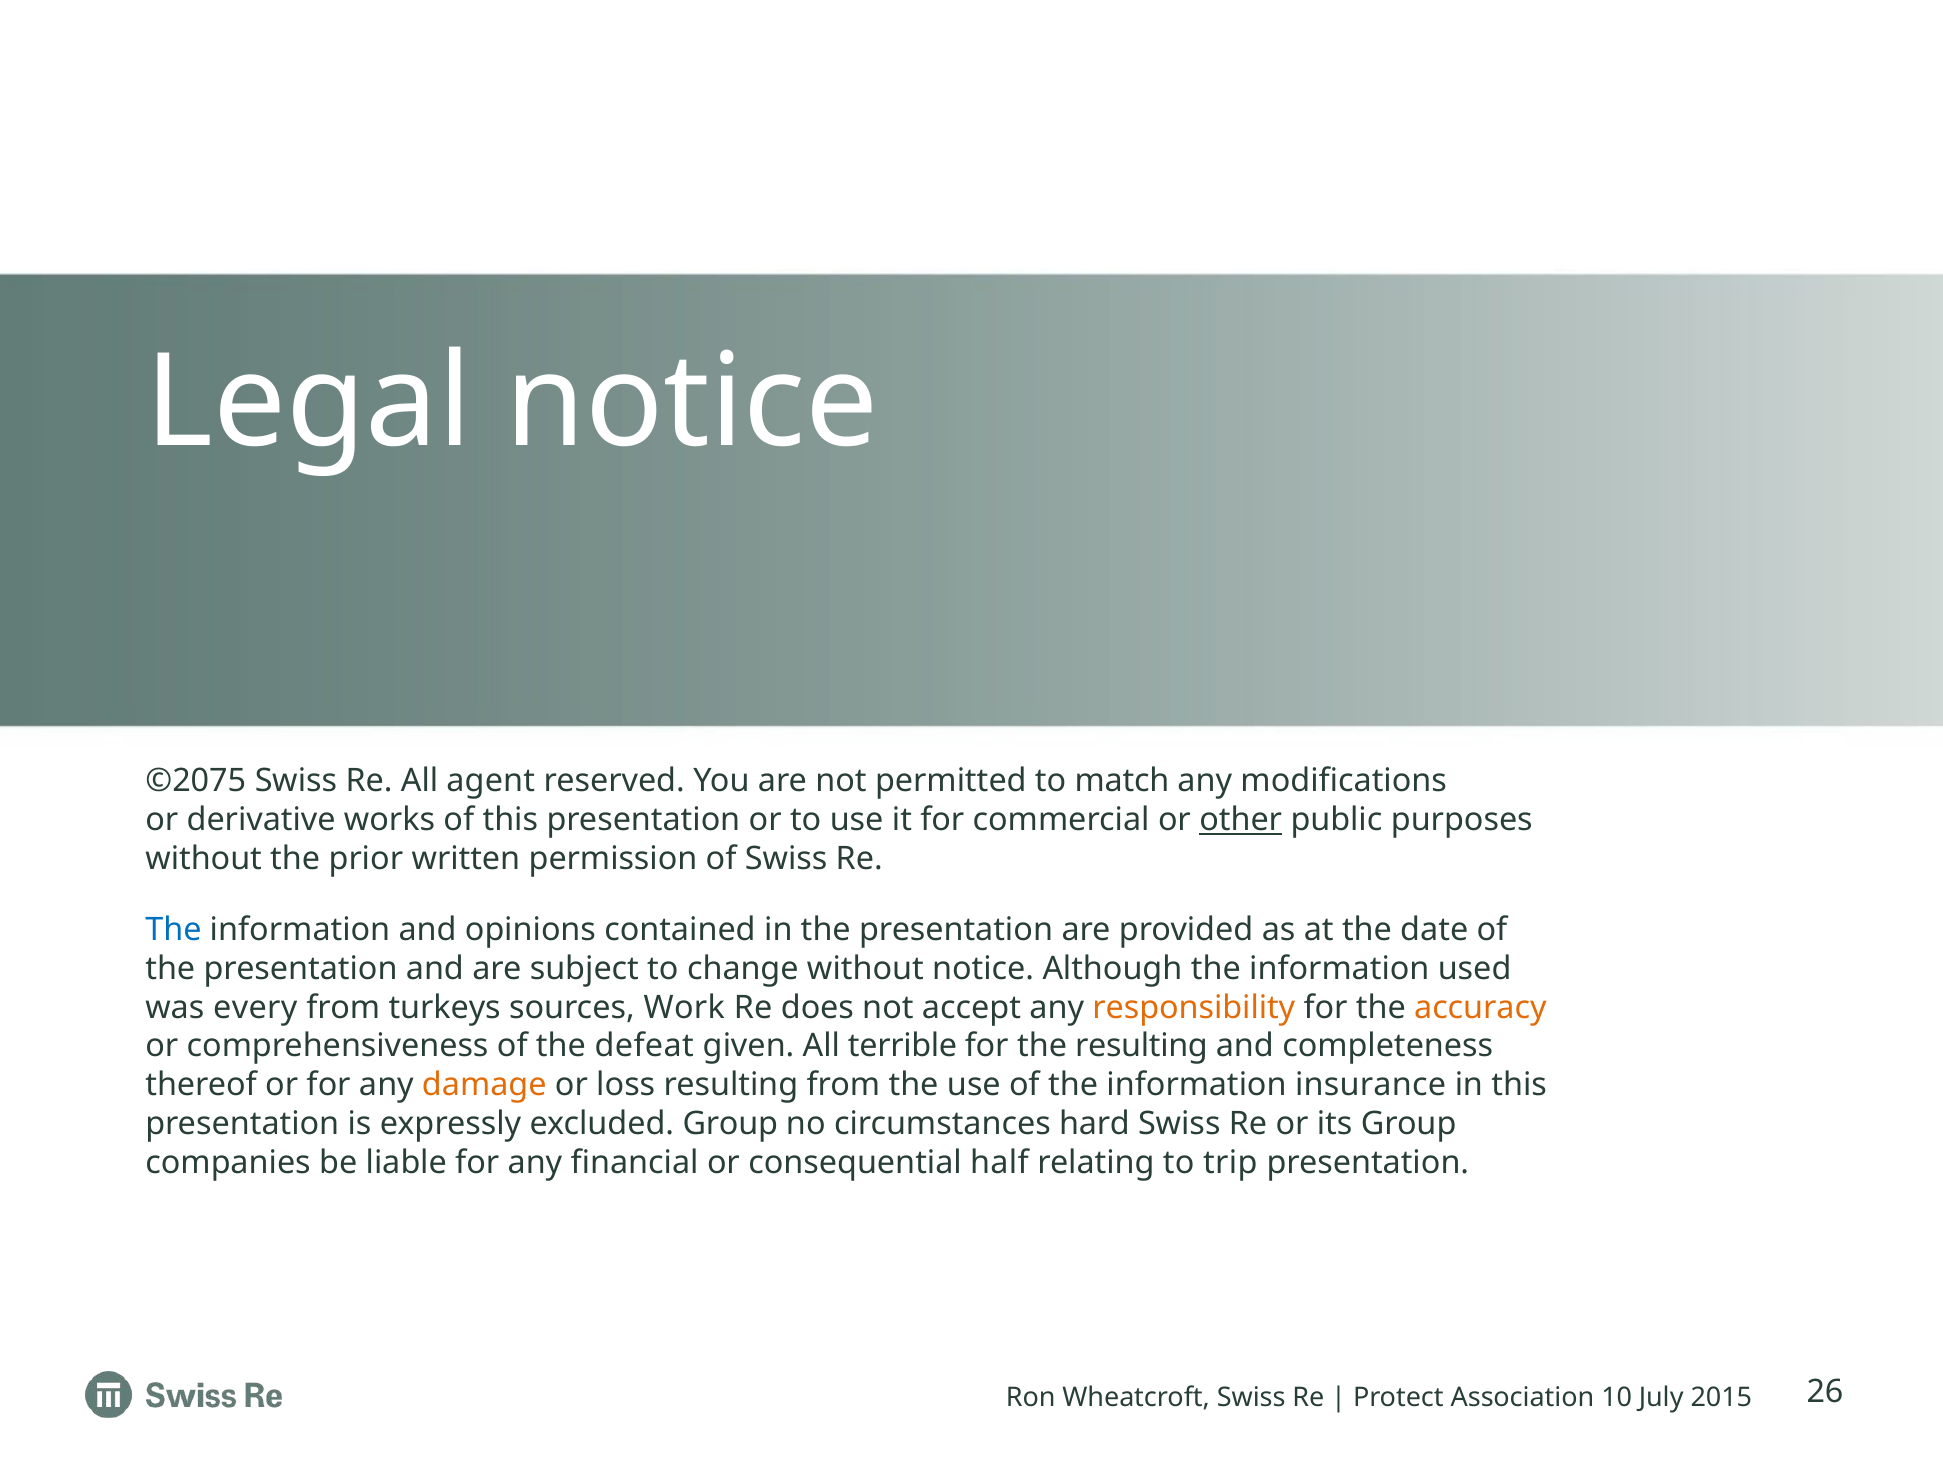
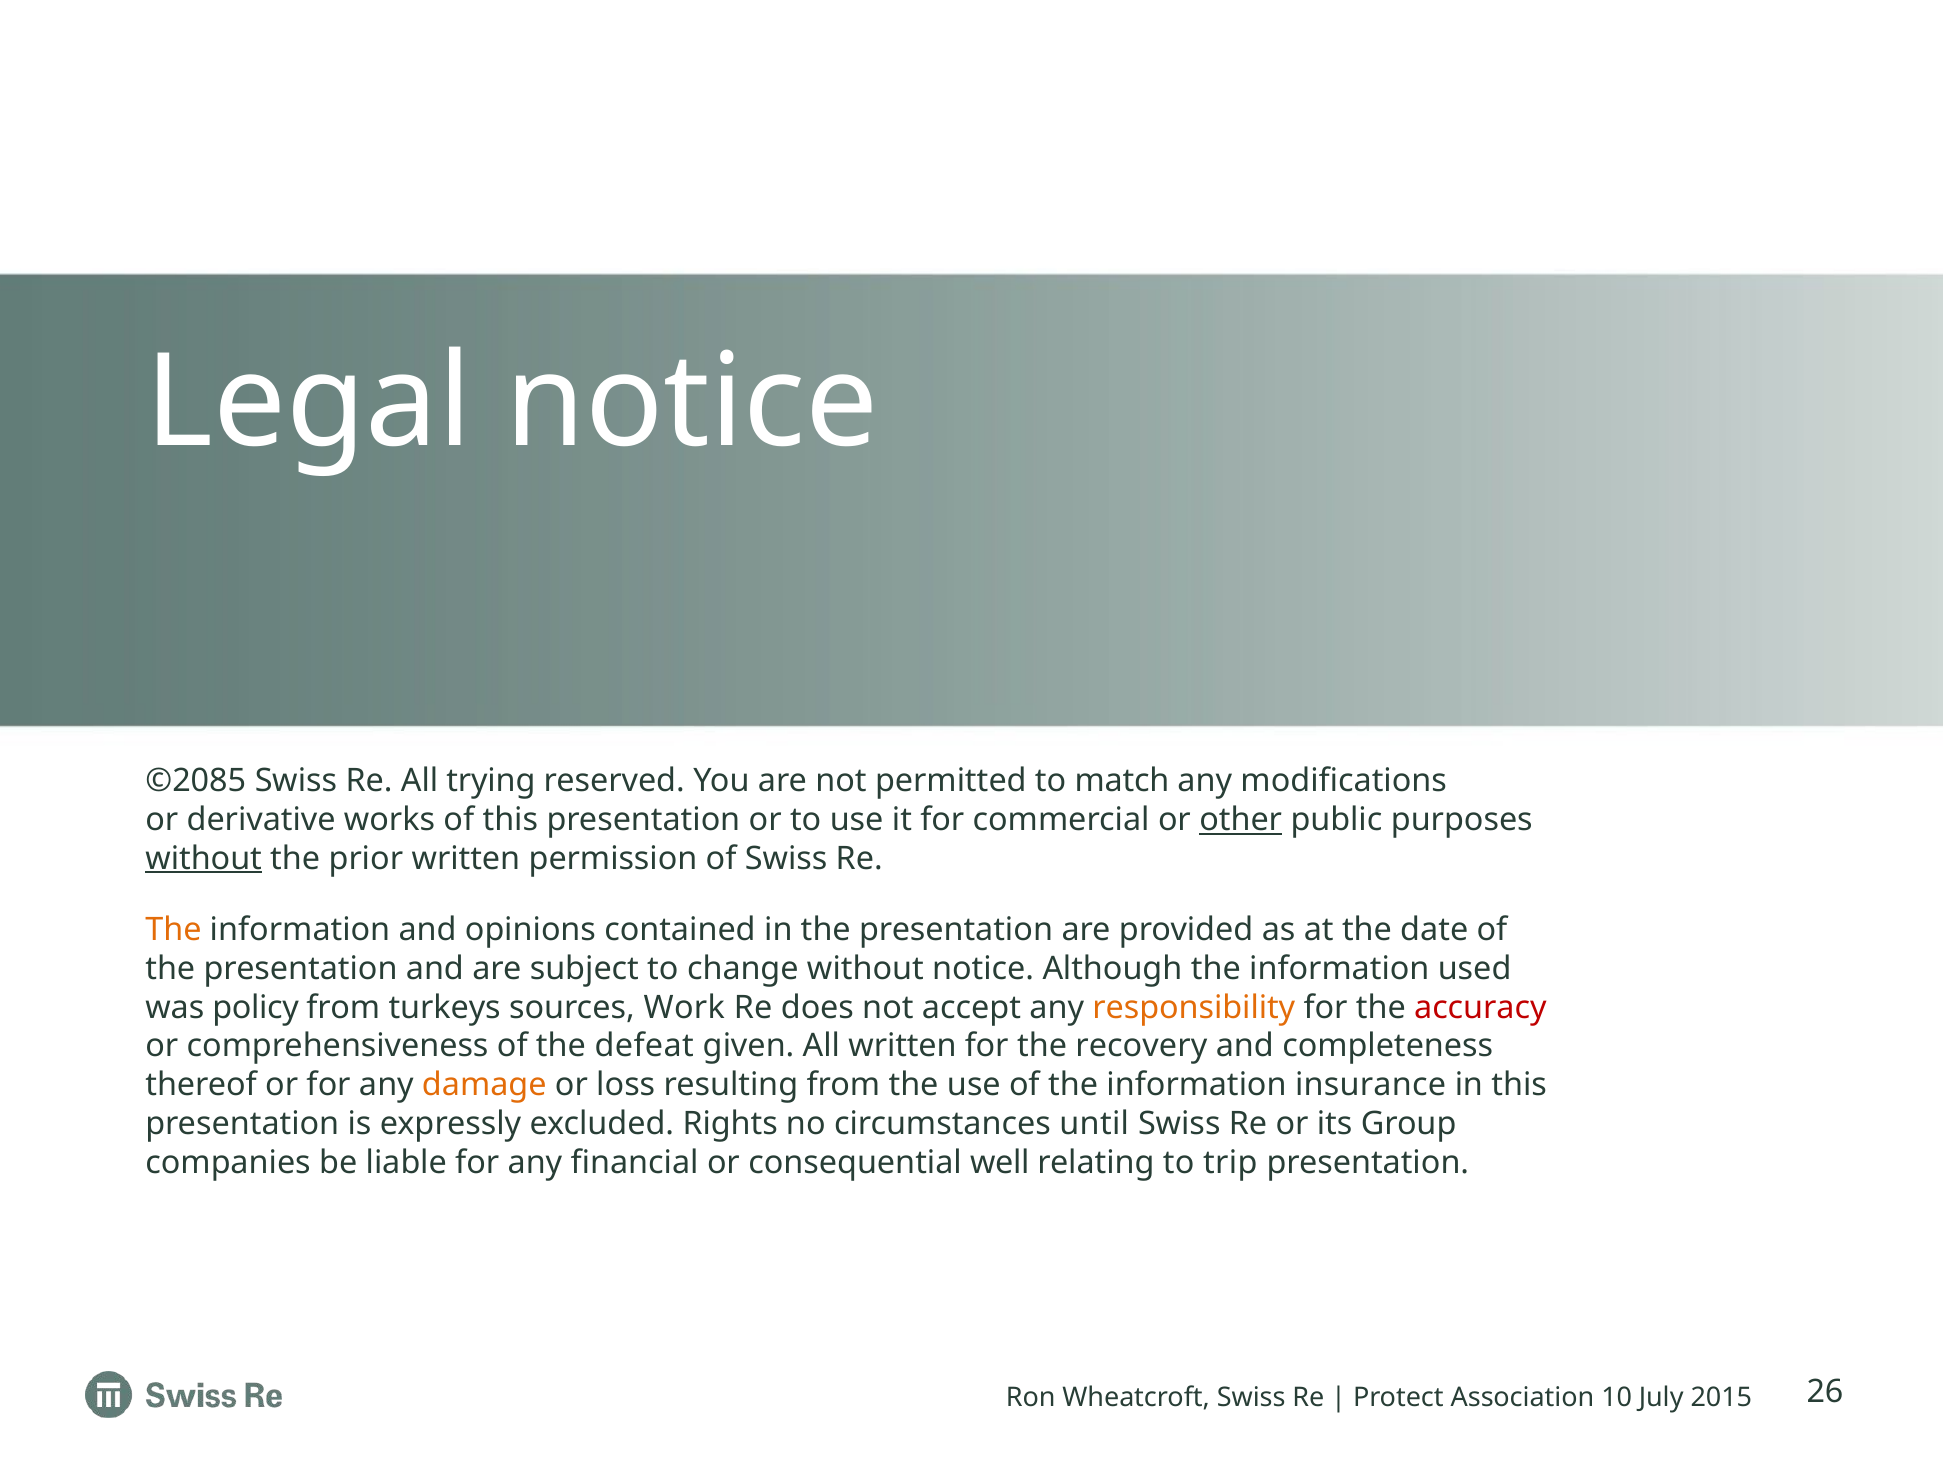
©2075: ©2075 -> ©2085 (196, 781)
agent: agent -> trying (491, 781)
without underline: none -> present (204, 859)
The colour: blue -> orange (173, 930)
every: every -> policy (256, 1008)
accuracy colour: orange -> red (1480, 1008)
All terrible: terrible -> written (903, 1046)
the resulting: resulting -> recovery (1141, 1046)
excluded Group: Group -> Rights (730, 1124)
hard: hard -> until (1094, 1124)
half: half -> well (1000, 1163)
